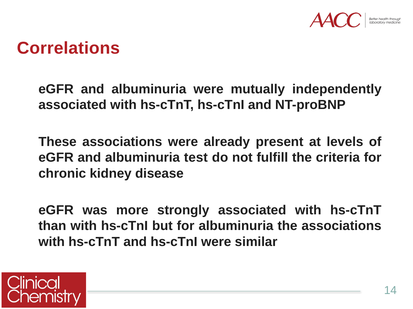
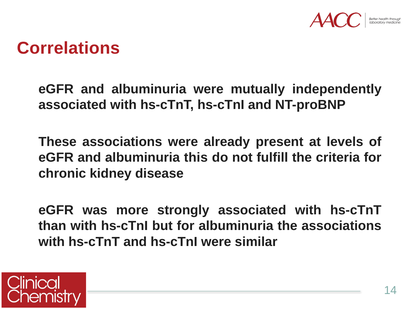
test: test -> this (196, 158)
